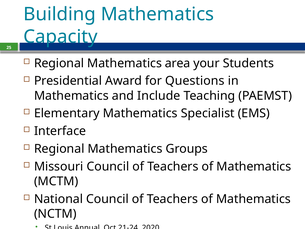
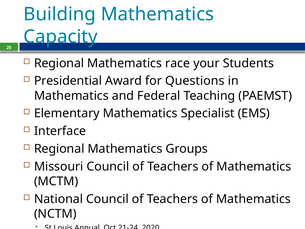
area: area -> race (178, 63)
Include: Include -> Federal (159, 96)
